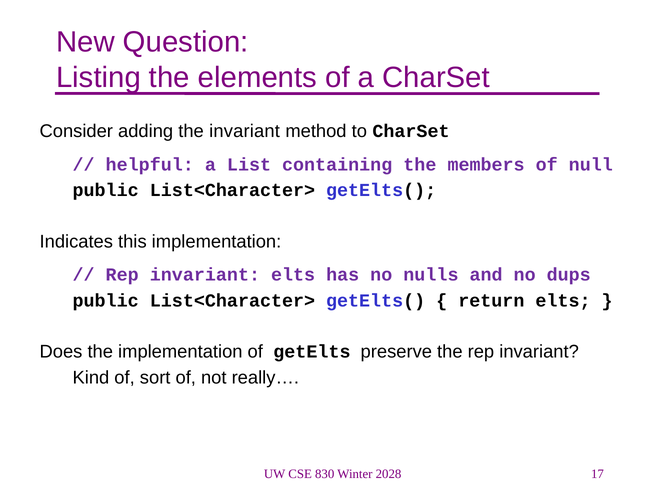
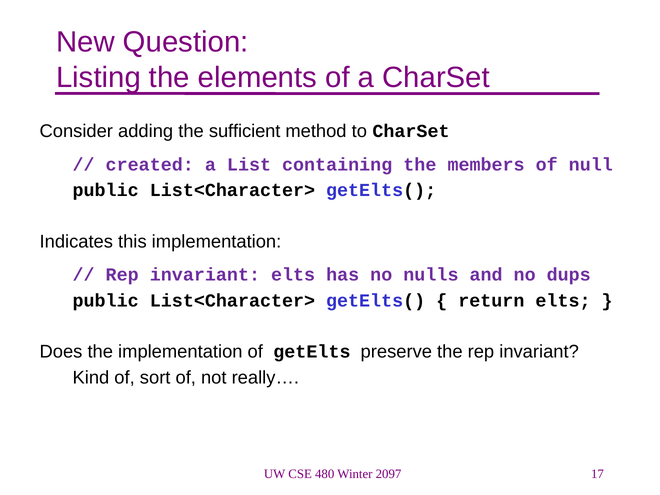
the invariant: invariant -> sufficient (245, 131)
helpful: helpful -> created (150, 164)
830: 830 -> 480 (325, 474)
2028: 2028 -> 2097 (389, 474)
